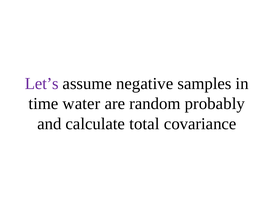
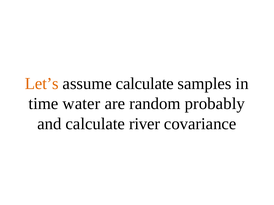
Let’s colour: purple -> orange (42, 84)
assume negative: negative -> calculate (145, 84)
total: total -> river (145, 124)
